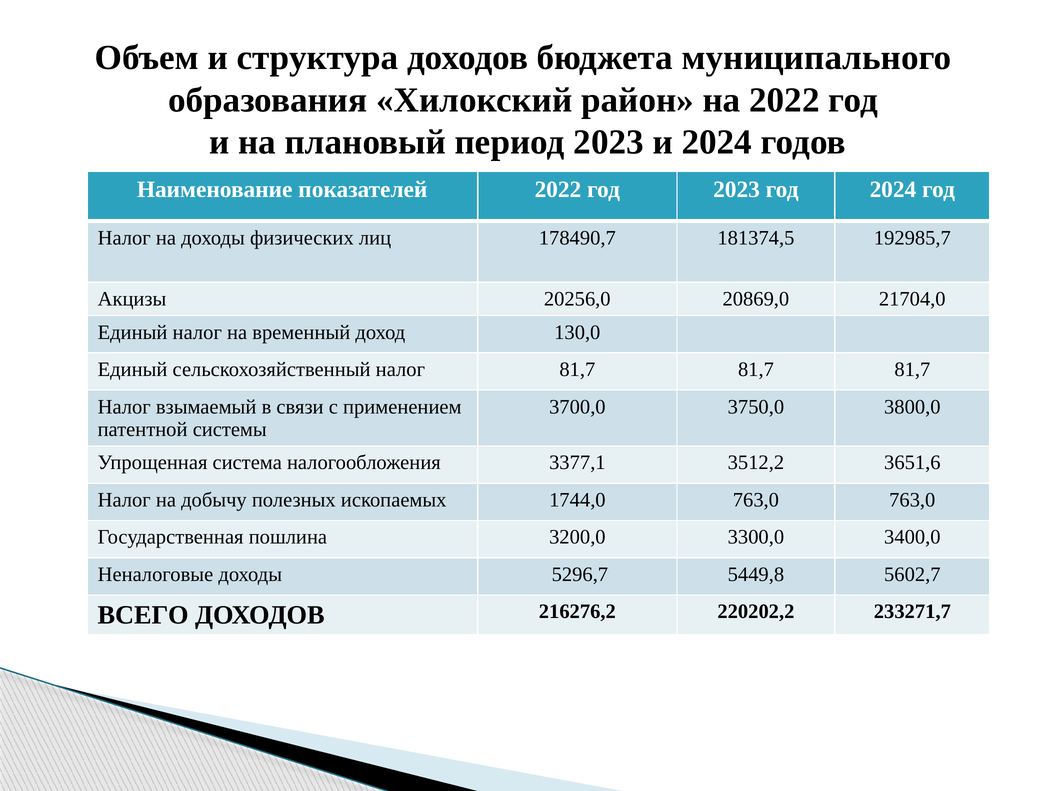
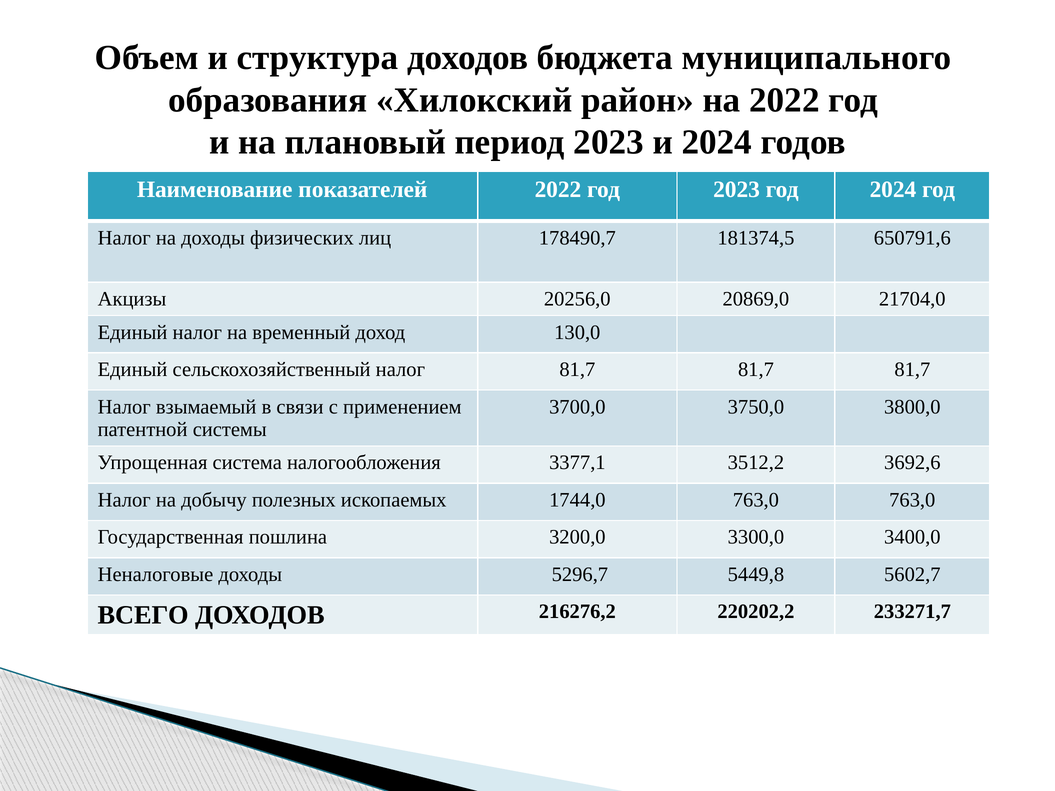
192985,7: 192985,7 -> 650791,6 (912, 238)
3651,6: 3651,6 -> 3692,6 (912, 463)
